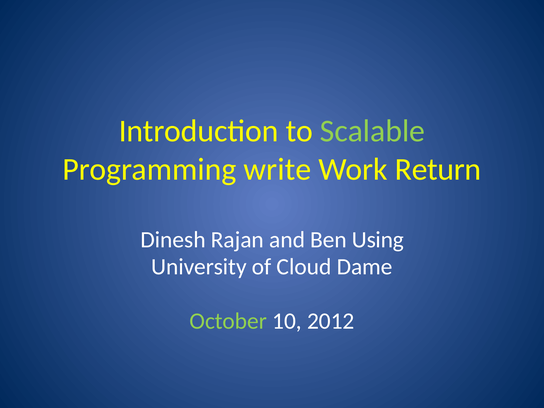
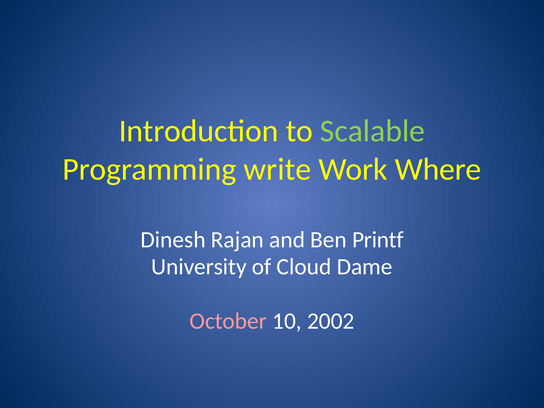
Return: Return -> Where (438, 169)
Using: Using -> Printf (378, 240)
October colour: light green -> pink (228, 321)
2012: 2012 -> 2002 (331, 321)
